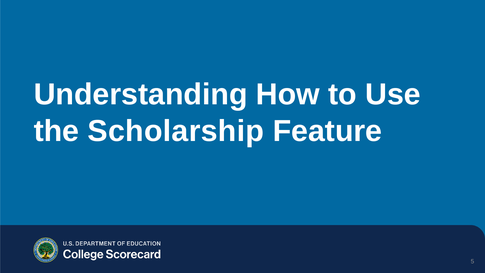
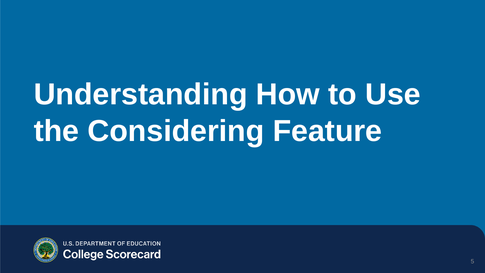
Scholarship: Scholarship -> Considering (176, 131)
